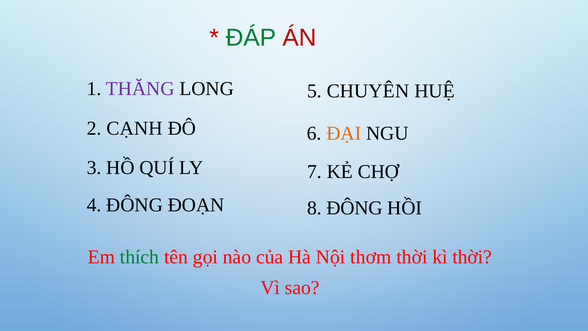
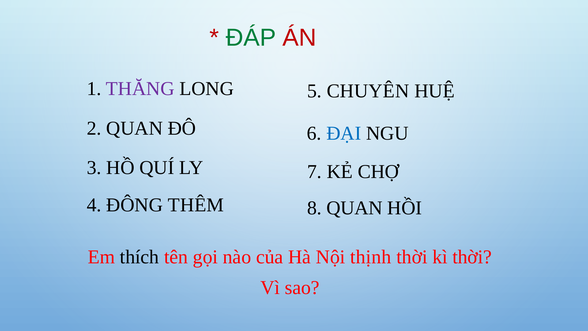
2 CẠNH: CẠNH -> QUAN (135, 128)
ĐẠI colour: orange -> blue (344, 133)
ĐOẠN: ĐOẠN -> THÊM (196, 205)
8 ĐÔNG: ĐÔNG -> QUAN (355, 208)
thích colour: green -> black (140, 257)
thơm: thơm -> thịnh (371, 257)
